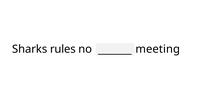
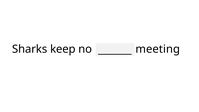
rules: rules -> keep (63, 49)
